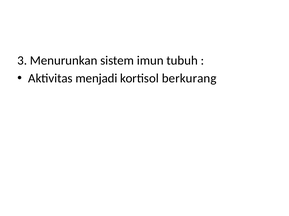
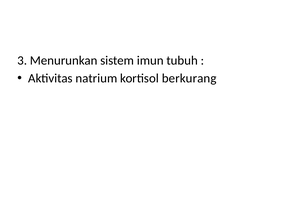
menjadi: menjadi -> natrium (96, 79)
